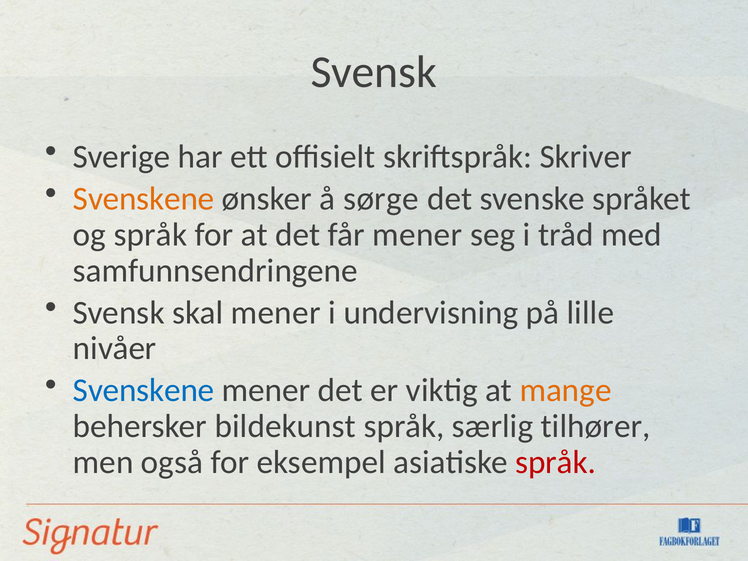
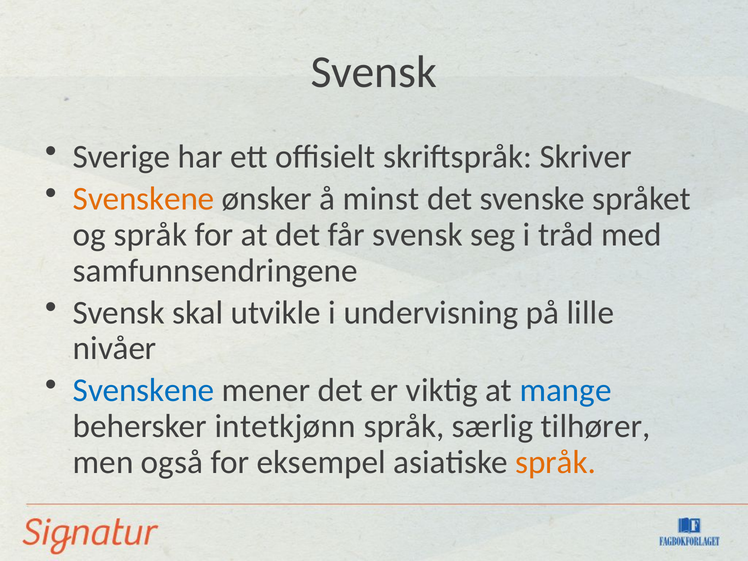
sørge: sørge -> minst (381, 199)
får mener: mener -> svensk (417, 235)
skal mener: mener -> utvikle (276, 313)
mange colour: orange -> blue (566, 390)
bildekunst: bildekunst -> intetkjønn (285, 426)
språk colour: red -> orange (556, 462)
